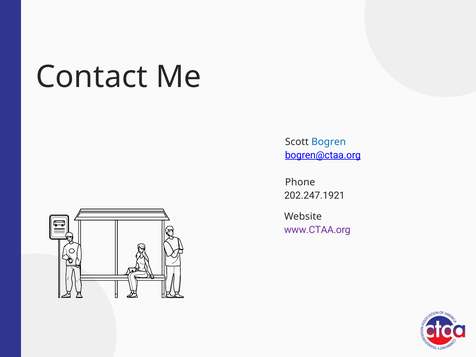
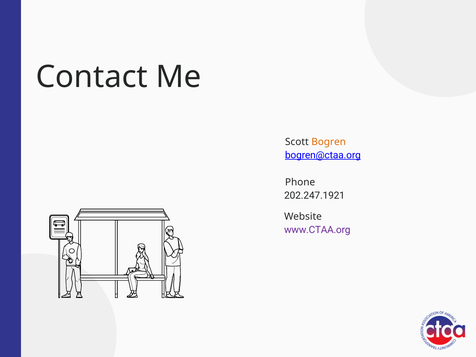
Bogren colour: blue -> orange (329, 142)
